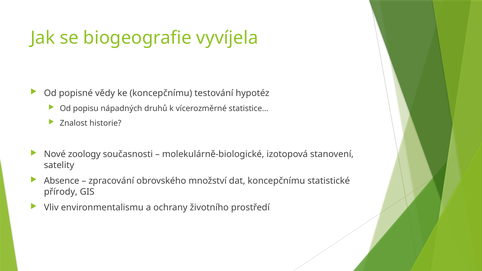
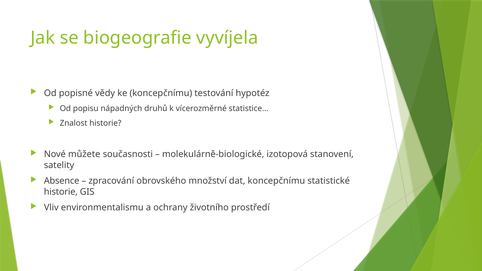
zoology: zoology -> můžete (84, 154)
přírody: přírody -> historie (61, 192)
